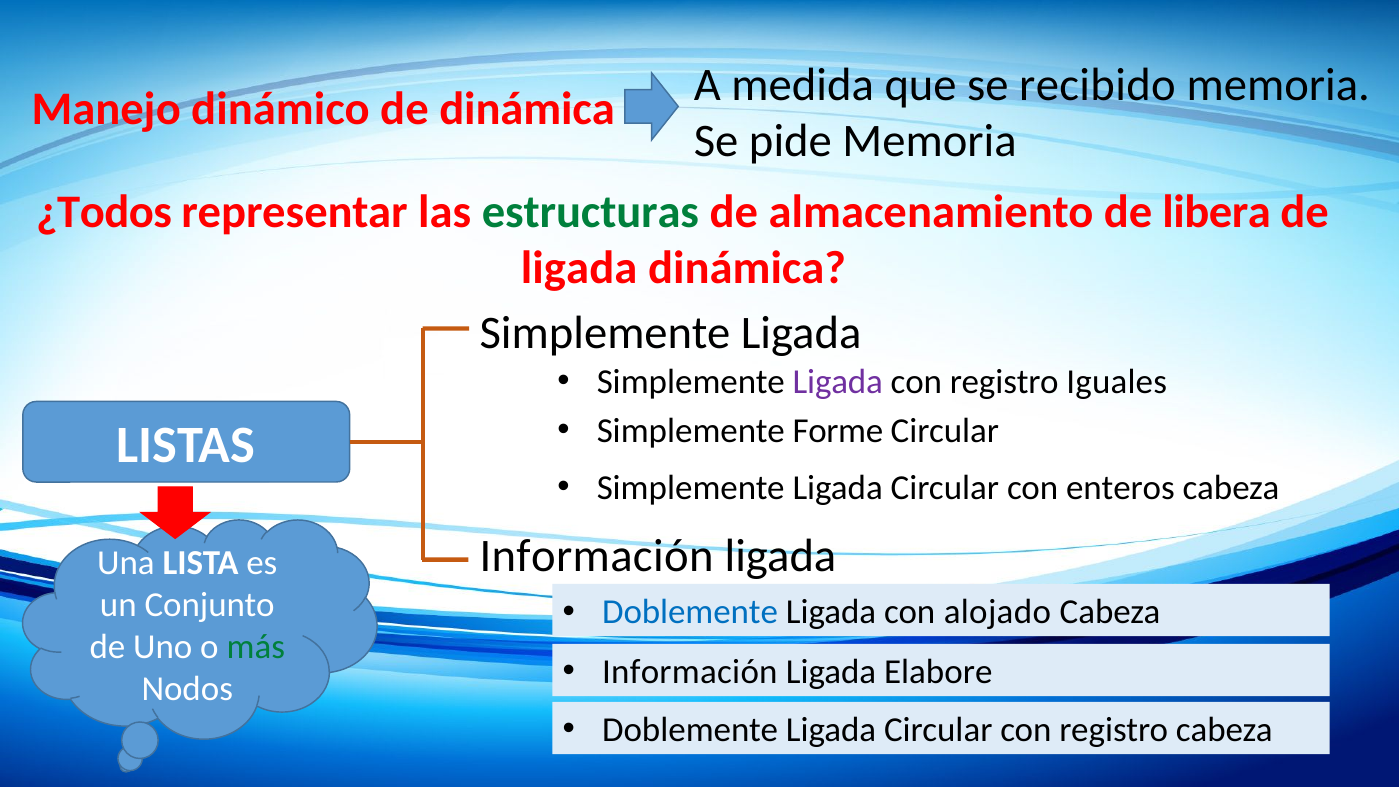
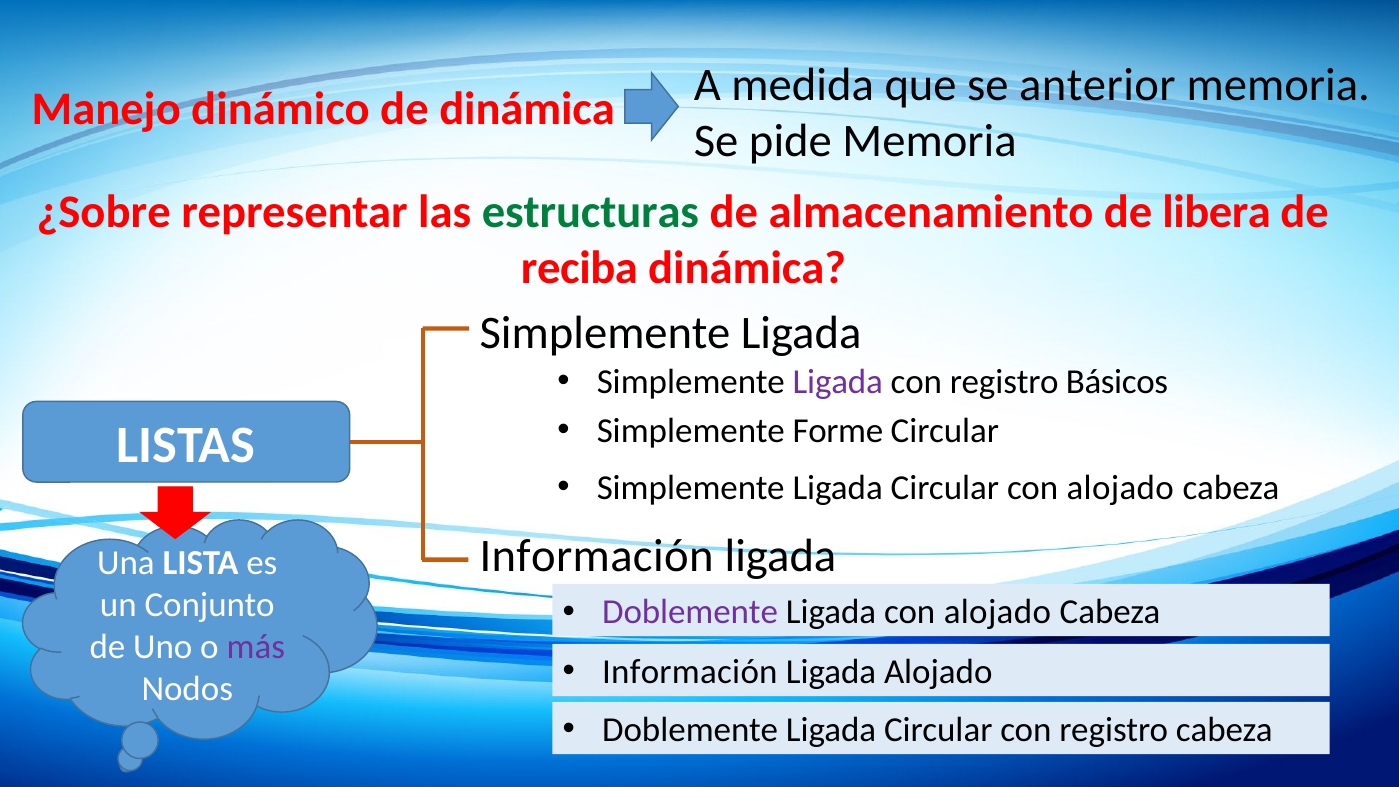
recibido: recibido -> anterior (1097, 85)
¿Todos: ¿Todos -> ¿Sobre (104, 212)
ligada: ligada -> reciba (579, 268)
Iguales: Iguales -> Básicos (1117, 382)
Circular con enteros: enteros -> alojado (1120, 488)
Doblemente colour: blue -> purple (690, 612)
más colour: green -> purple (256, 647)
Ligada Elabore: Elabore -> Alojado (938, 672)
